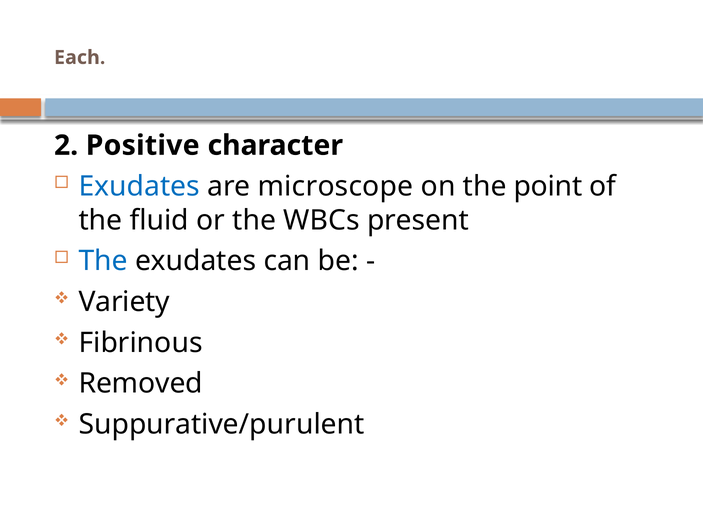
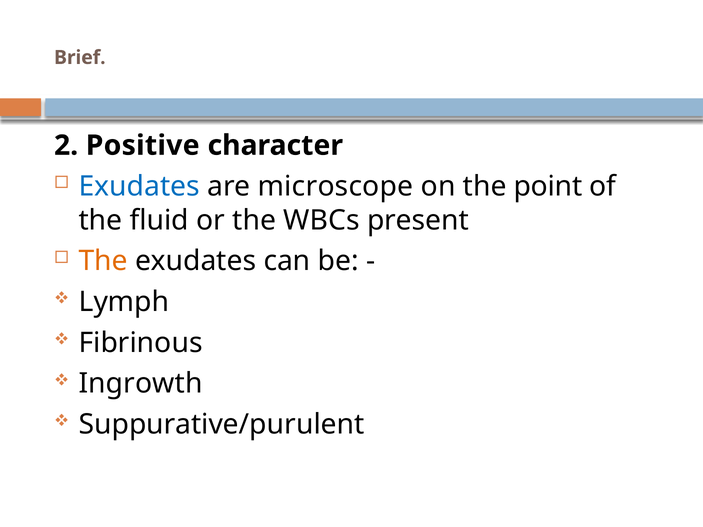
Each: Each -> Brief (80, 58)
The colour: blue -> orange (103, 261)
Variety: Variety -> Lymph (124, 302)
Removed: Removed -> Ingrowth (141, 384)
